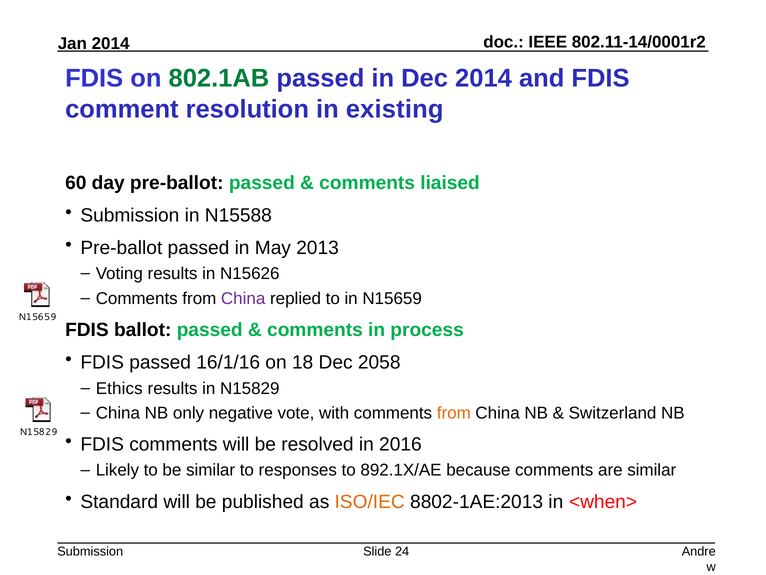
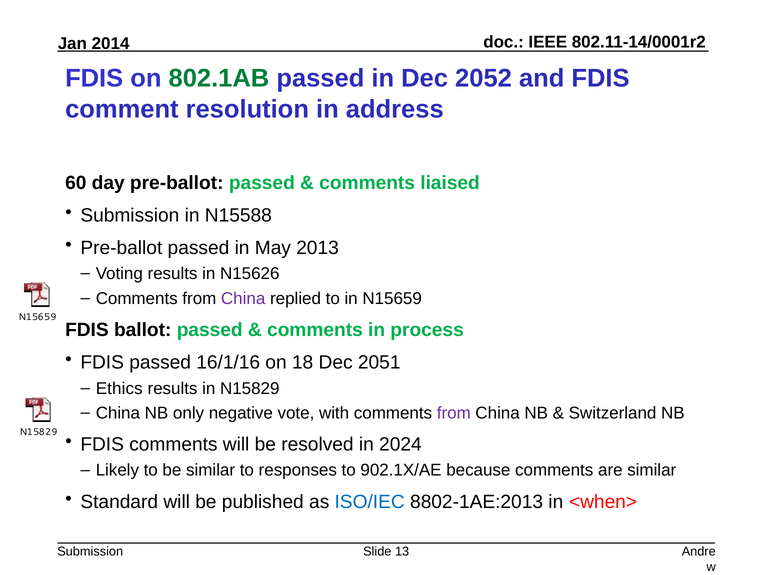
Dec 2014: 2014 -> 2052 (484, 78)
existing: existing -> address (395, 109)
2058: 2058 -> 2051 (379, 362)
from colour: orange -> purple (454, 413)
2016: 2016 -> 2024 (400, 444)
892.1X/AE: 892.1X/AE -> 902.1X/AE (401, 470)
ISO/IEC colour: orange -> blue (370, 501)
24: 24 -> 13 (402, 551)
